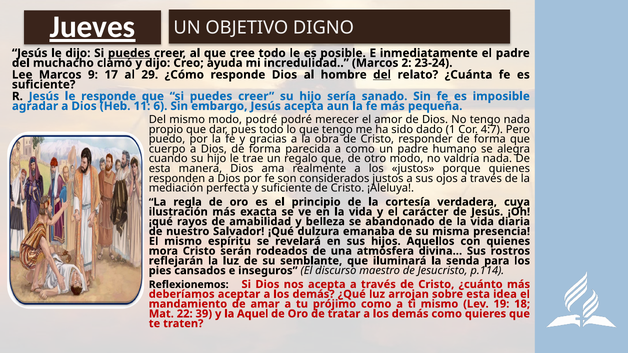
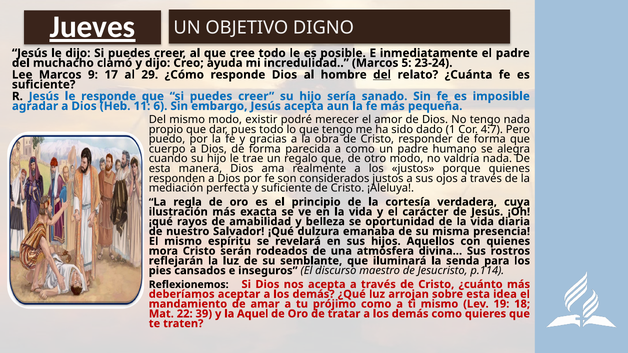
puedes underline: present -> none (129, 53)
2: 2 -> 5 (406, 63)
modo podré: podré -> existir (261, 120)
abandonado: abandonado -> oportunidad (400, 222)
